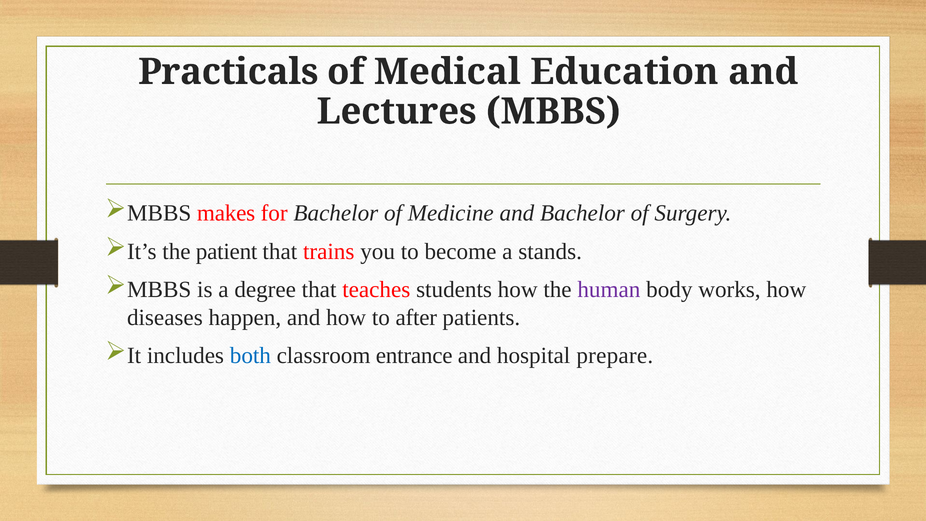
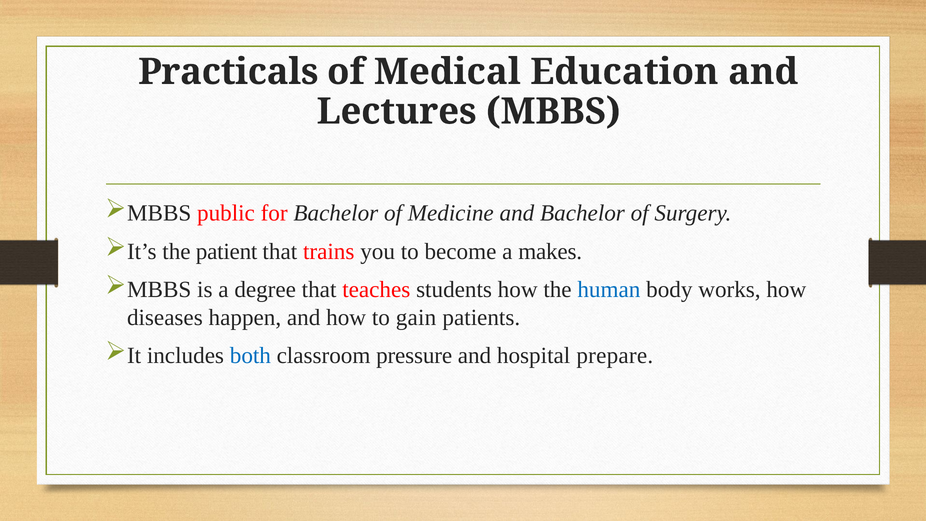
makes: makes -> public (226, 213)
stands: stands -> makes (550, 251)
human colour: purple -> blue (609, 290)
after: after -> gain (416, 317)
entrance: entrance -> pressure (414, 356)
